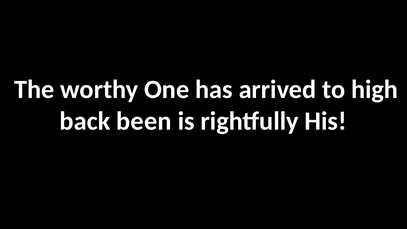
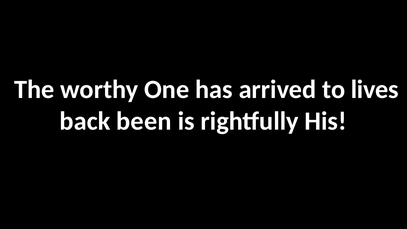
high: high -> lives (375, 89)
